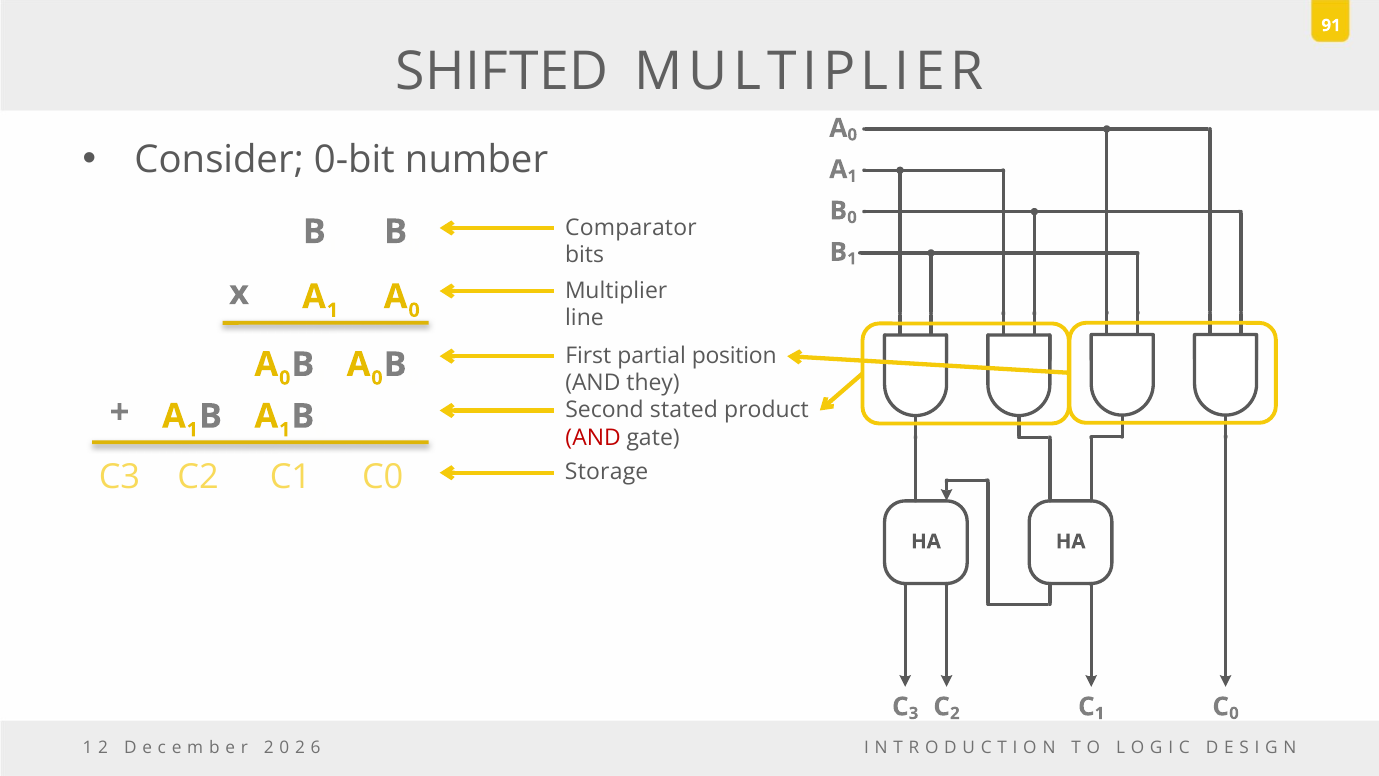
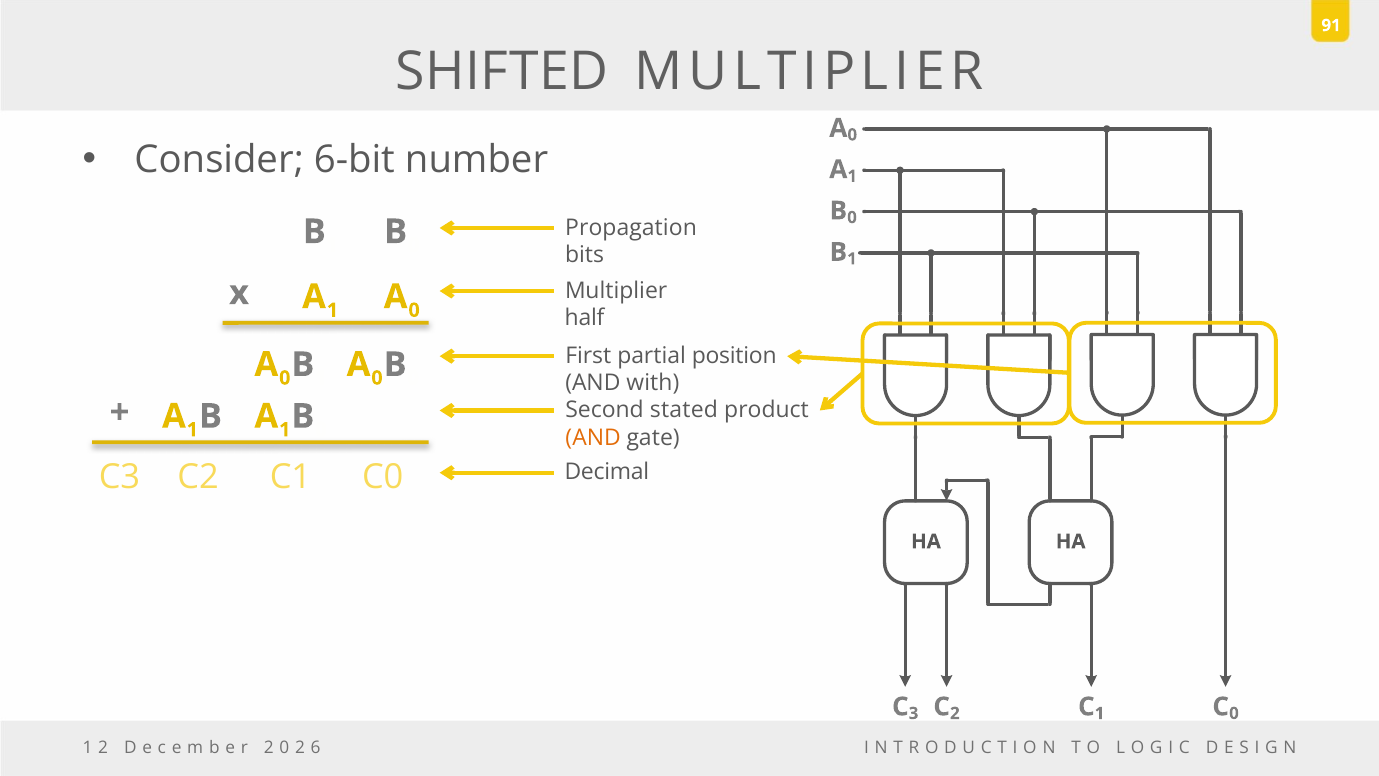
0-bit: 0-bit -> 6-bit (354, 160)
Comparator: Comparator -> Propagation (631, 227)
line: line -> half (585, 318)
they: they -> with (653, 383)
AND colour: red -> orange (593, 438)
Storage: Storage -> Decimal (607, 472)
